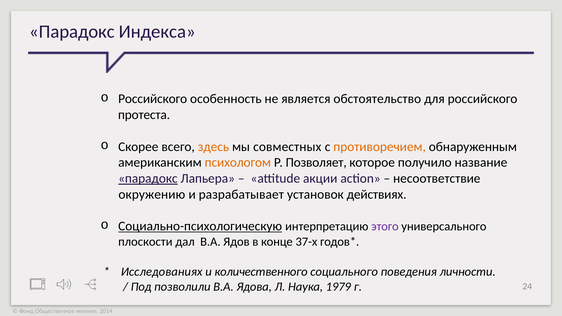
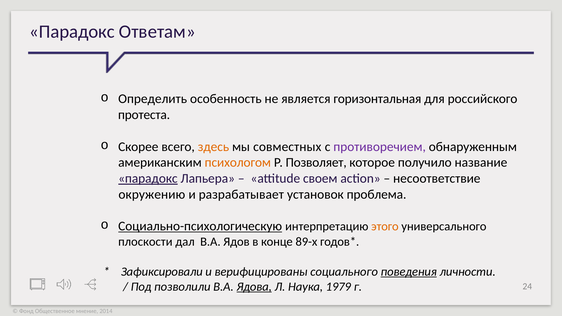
Индекса: Индекса -> Ответам (157, 32)
Российского: Российского -> Определить (153, 99)
обстоятельство: обстоятельство -> горизонтальная (377, 99)
противоречием colour: orange -> purple (380, 147)
акции: акции -> своем (320, 179)
действиях: действиях -> проблема (377, 194)
этого colour: purple -> orange (385, 227)
37-х: 37-х -> 89-х (306, 242)
Исследованиях: Исследованиях -> Зафиксировали (162, 272)
количественного: количественного -> верифицированы (261, 272)
поведения underline: none -> present (409, 272)
Ядова underline: none -> present (254, 287)
